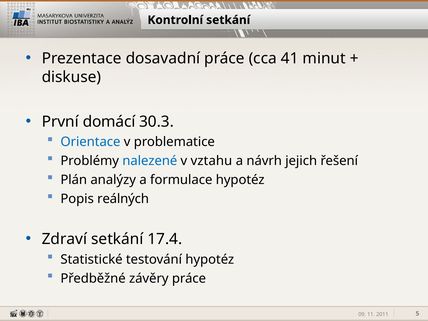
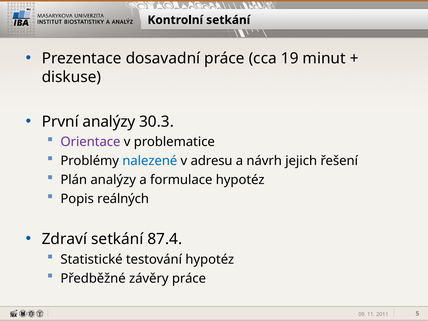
41: 41 -> 19 (290, 58)
První domácí: domácí -> analýzy (109, 122)
Orientace colour: blue -> purple (90, 142)
vztahu: vztahu -> adresu (212, 161)
17.4: 17.4 -> 87.4 (165, 239)
